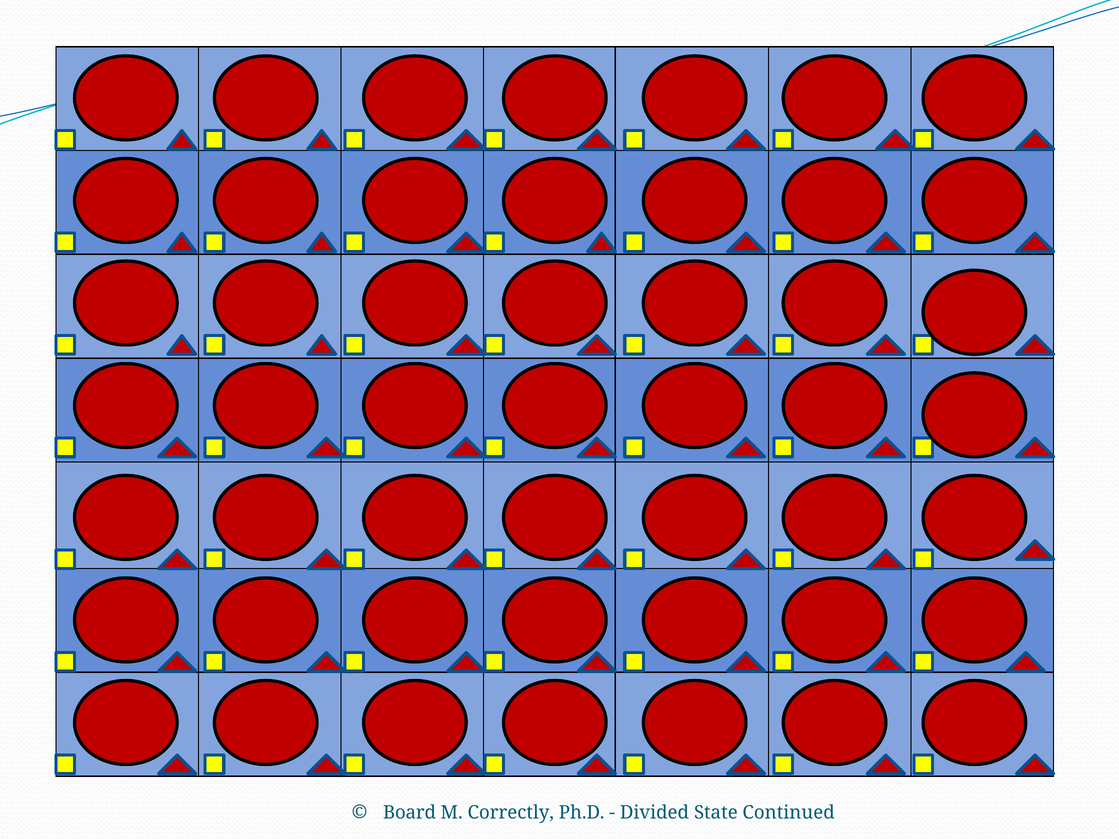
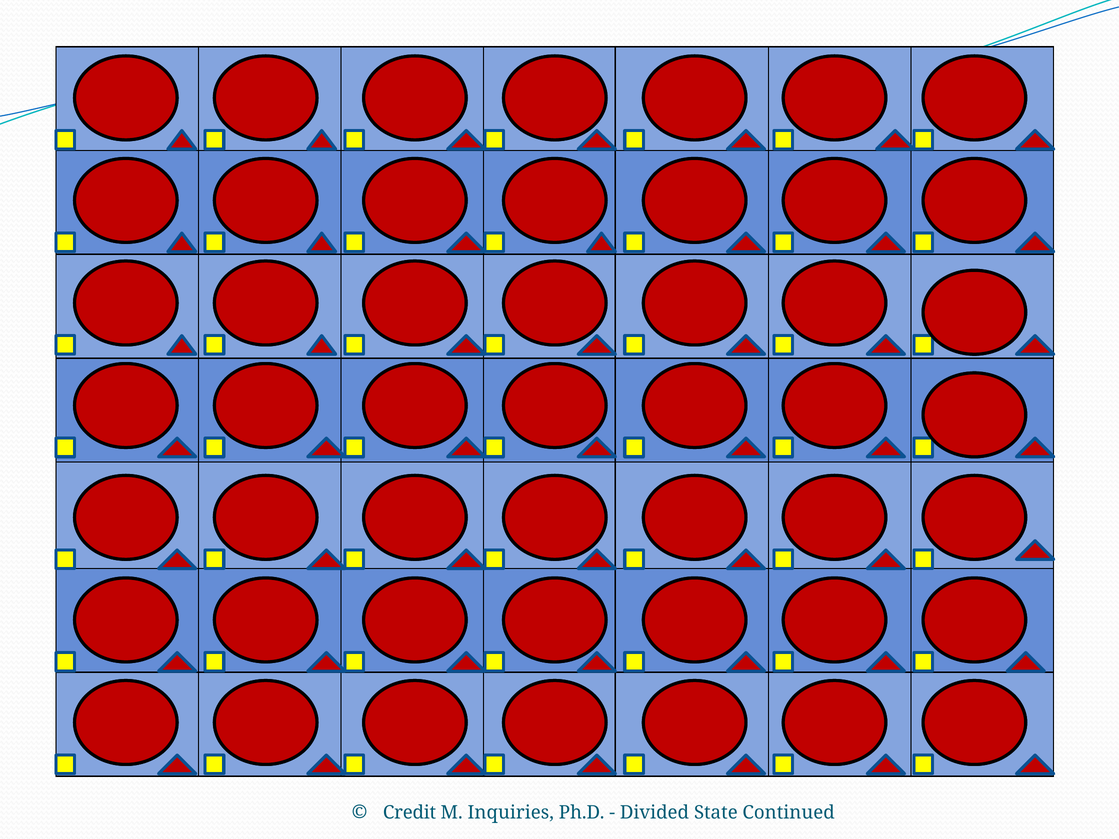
Board: Board -> Credit (410, 813)
Correctly: Correctly -> Inquiries (511, 813)
